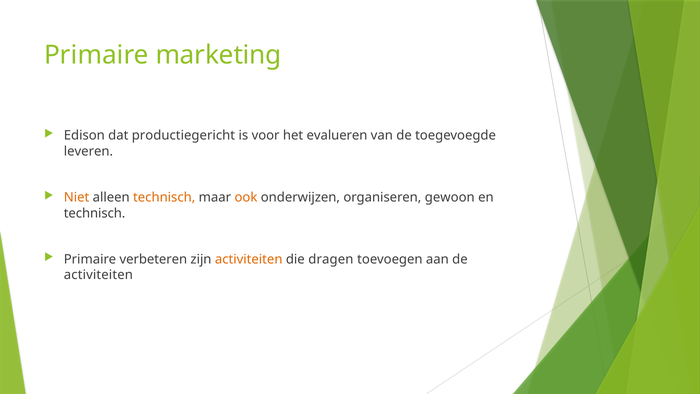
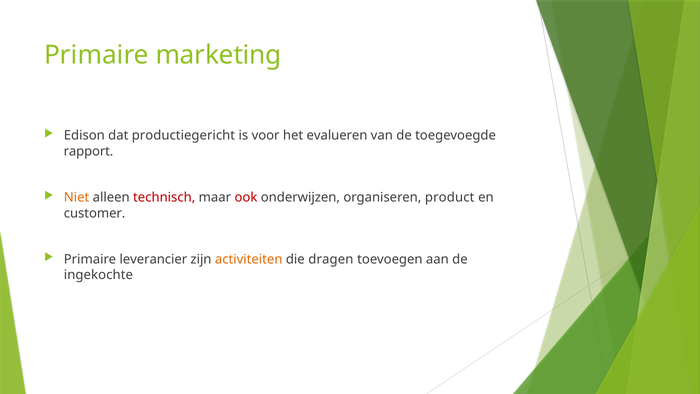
leveren: leveren -> rapport (88, 151)
technisch colour: orange -> red (164, 197)
ook colour: orange -> red (246, 197)
gewoon: gewoon -> product (450, 197)
technisch: technisch -> customer (95, 213)
verbeteren: verbeteren -> leverancier (153, 259)
activiteiten: activiteiten -> ingekochte (98, 275)
